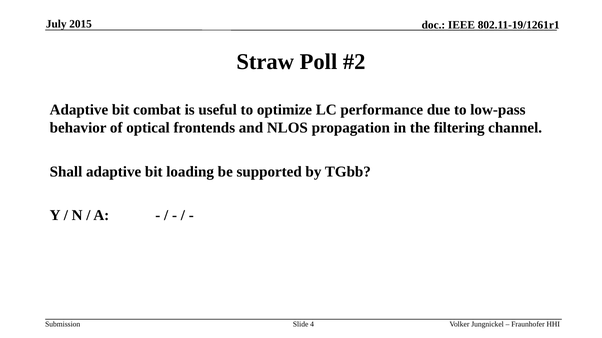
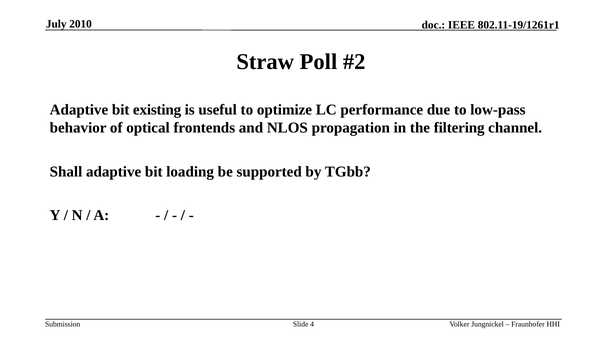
2015: 2015 -> 2010 (81, 24)
combat: combat -> existing (157, 110)
